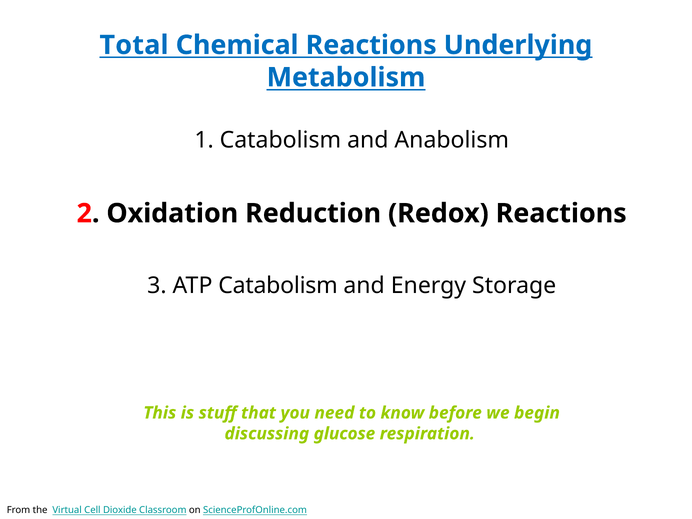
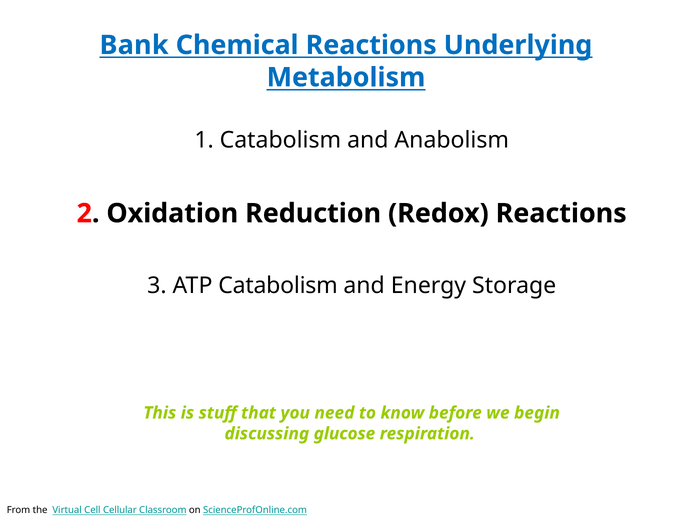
Total: Total -> Bank (134, 45)
Dioxide: Dioxide -> Cellular (120, 510)
